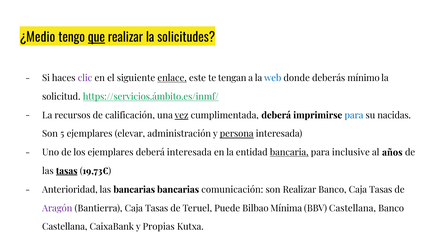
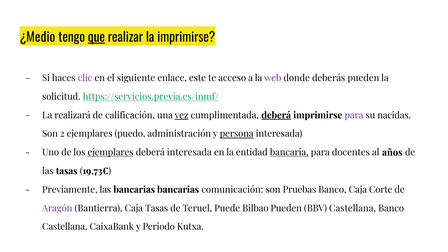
la solicitudes: solicitudes -> imprimirse (186, 38)
enlace underline: present -> none (172, 78)
tengan: tengan -> acceso (232, 78)
web colour: blue -> purple (273, 78)
deberás mínimo: mínimo -> pueden (363, 78)
https://servicios.ámbito.es/inmf/: https://servicios.ámbito.es/inmf/ -> https://servicios.previa.es/inmf/ (151, 97)
recursos: recursos -> realizará (73, 115)
deberá underline: none -> present (276, 115)
para colour: blue -> purple (354, 115)
5: 5 -> 2 (62, 134)
elevar: elevar -> puedo (130, 134)
ejemplares underline: none -> present (111, 153)
inclusive: inclusive -> docentes (351, 153)
tasas underline: present -> none (67, 171)
Anterioridad: Anterioridad -> Previamente (70, 190)
son Realizar: Realizar -> Pruebas (300, 190)
Banco Caja Tasas: Tasas -> Corte (381, 190)
Bilbao Mínima: Mínima -> Pueden (286, 208)
Propias: Propias -> Periodo (159, 227)
